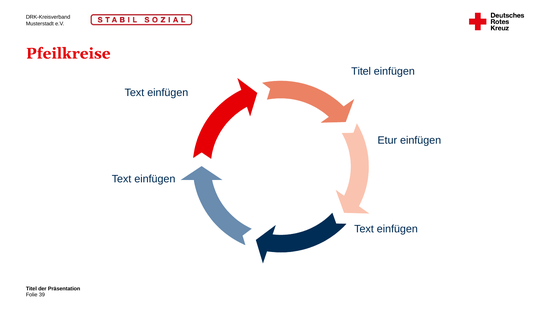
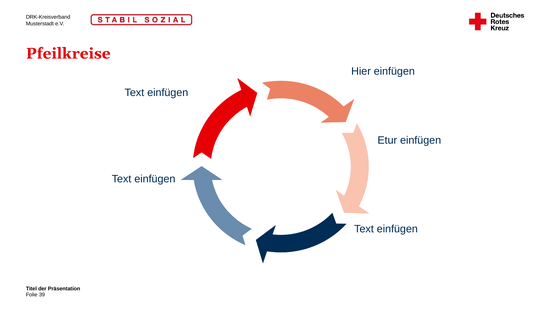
Titel: Titel -> Hier (361, 72)
